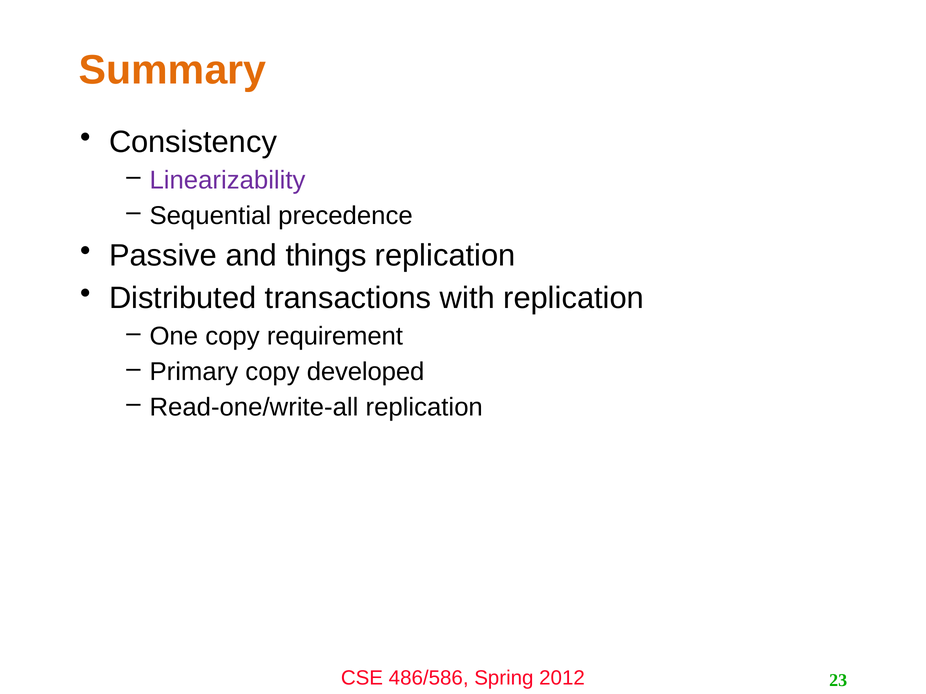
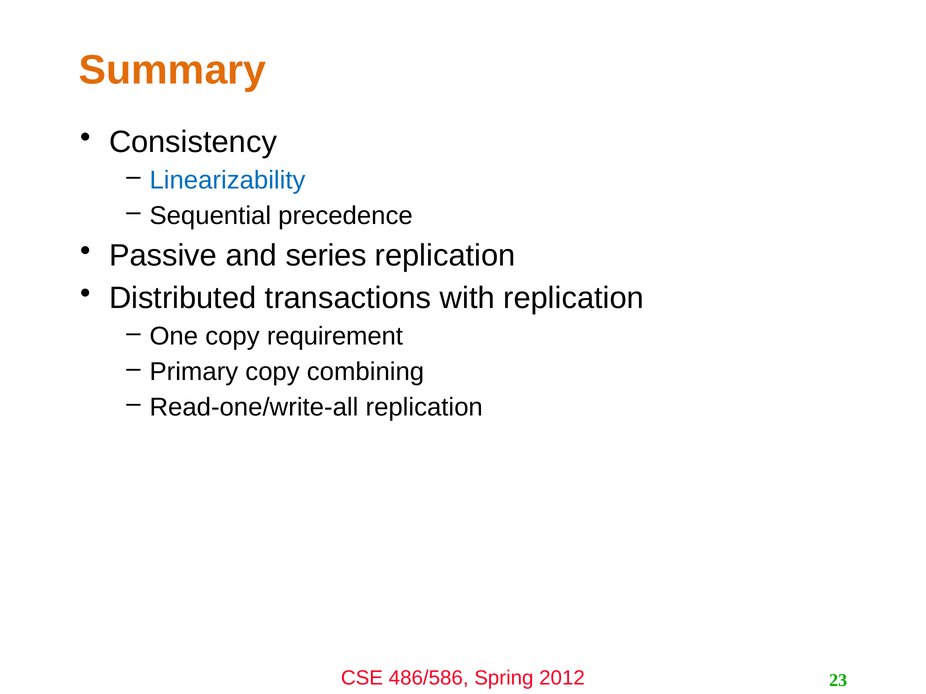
Linearizability colour: purple -> blue (227, 180)
things: things -> series (326, 256)
developed: developed -> combining (365, 372)
